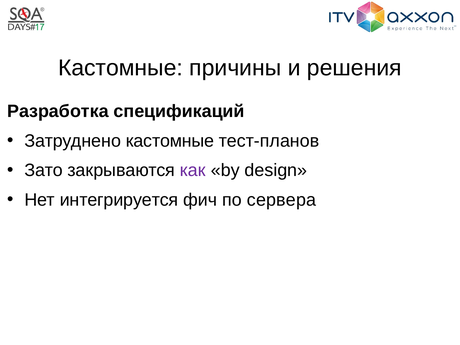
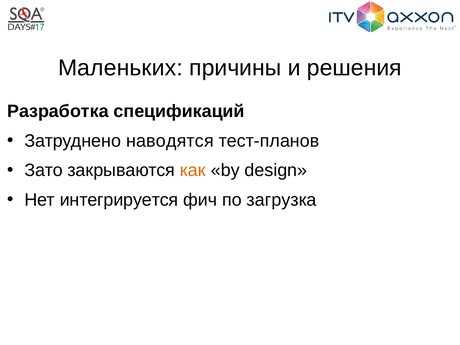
Кастомные: Кастомные -> Маленьких (120, 68)
Затруднено кастомные: кастомные -> наводятся (170, 141)
как colour: purple -> orange (193, 170)
сервера: сервера -> загрузка (282, 200)
